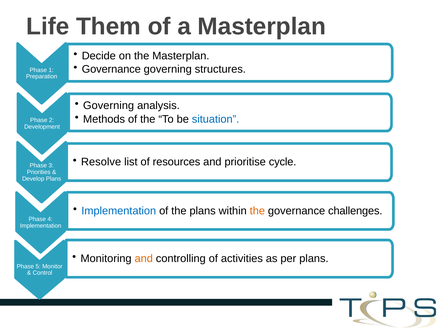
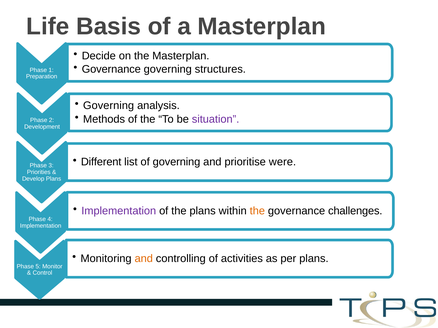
Them: Them -> Basis (109, 27)
situation colour: blue -> purple (216, 119)
Resolve: Resolve -> Different (101, 162)
of resources: resources -> governing (177, 162)
cycle: cycle -> were (283, 162)
Implementation colour: blue -> purple (119, 211)
